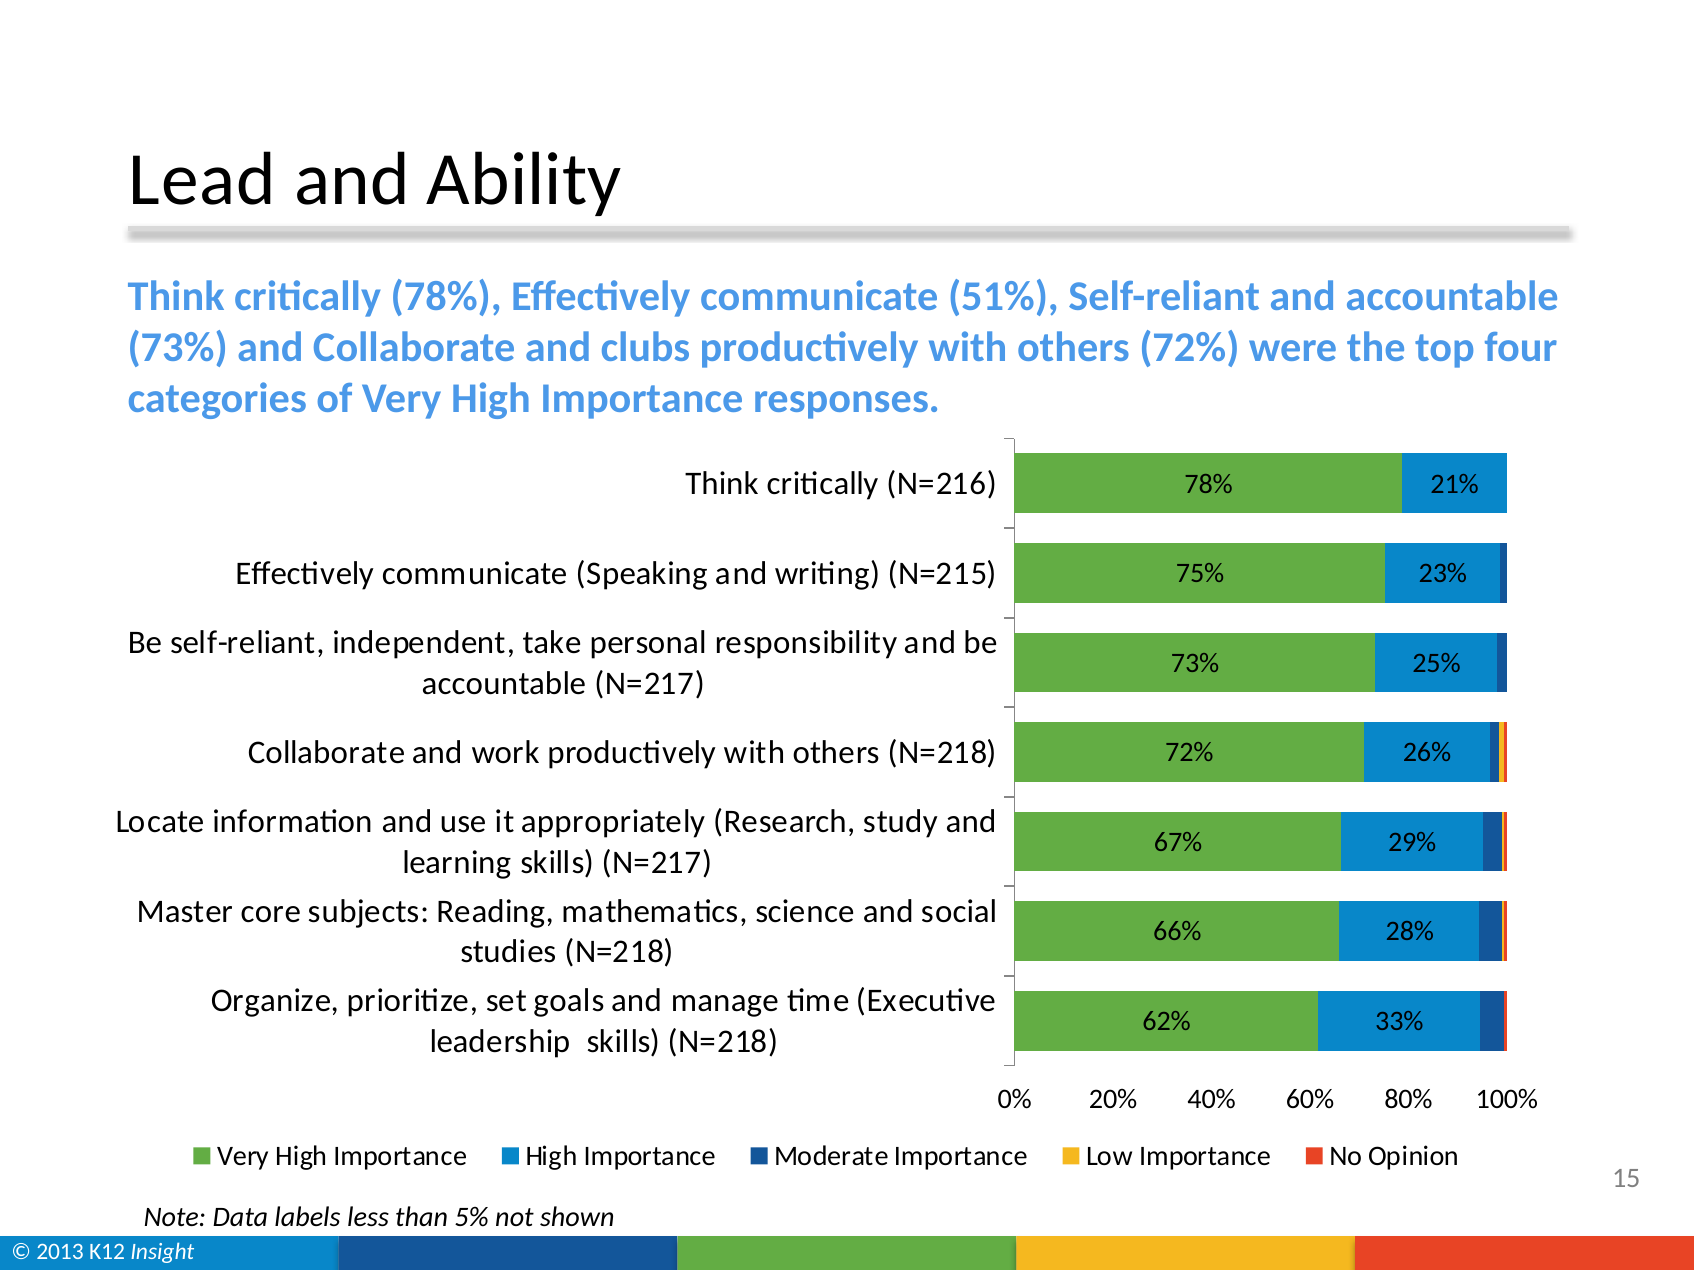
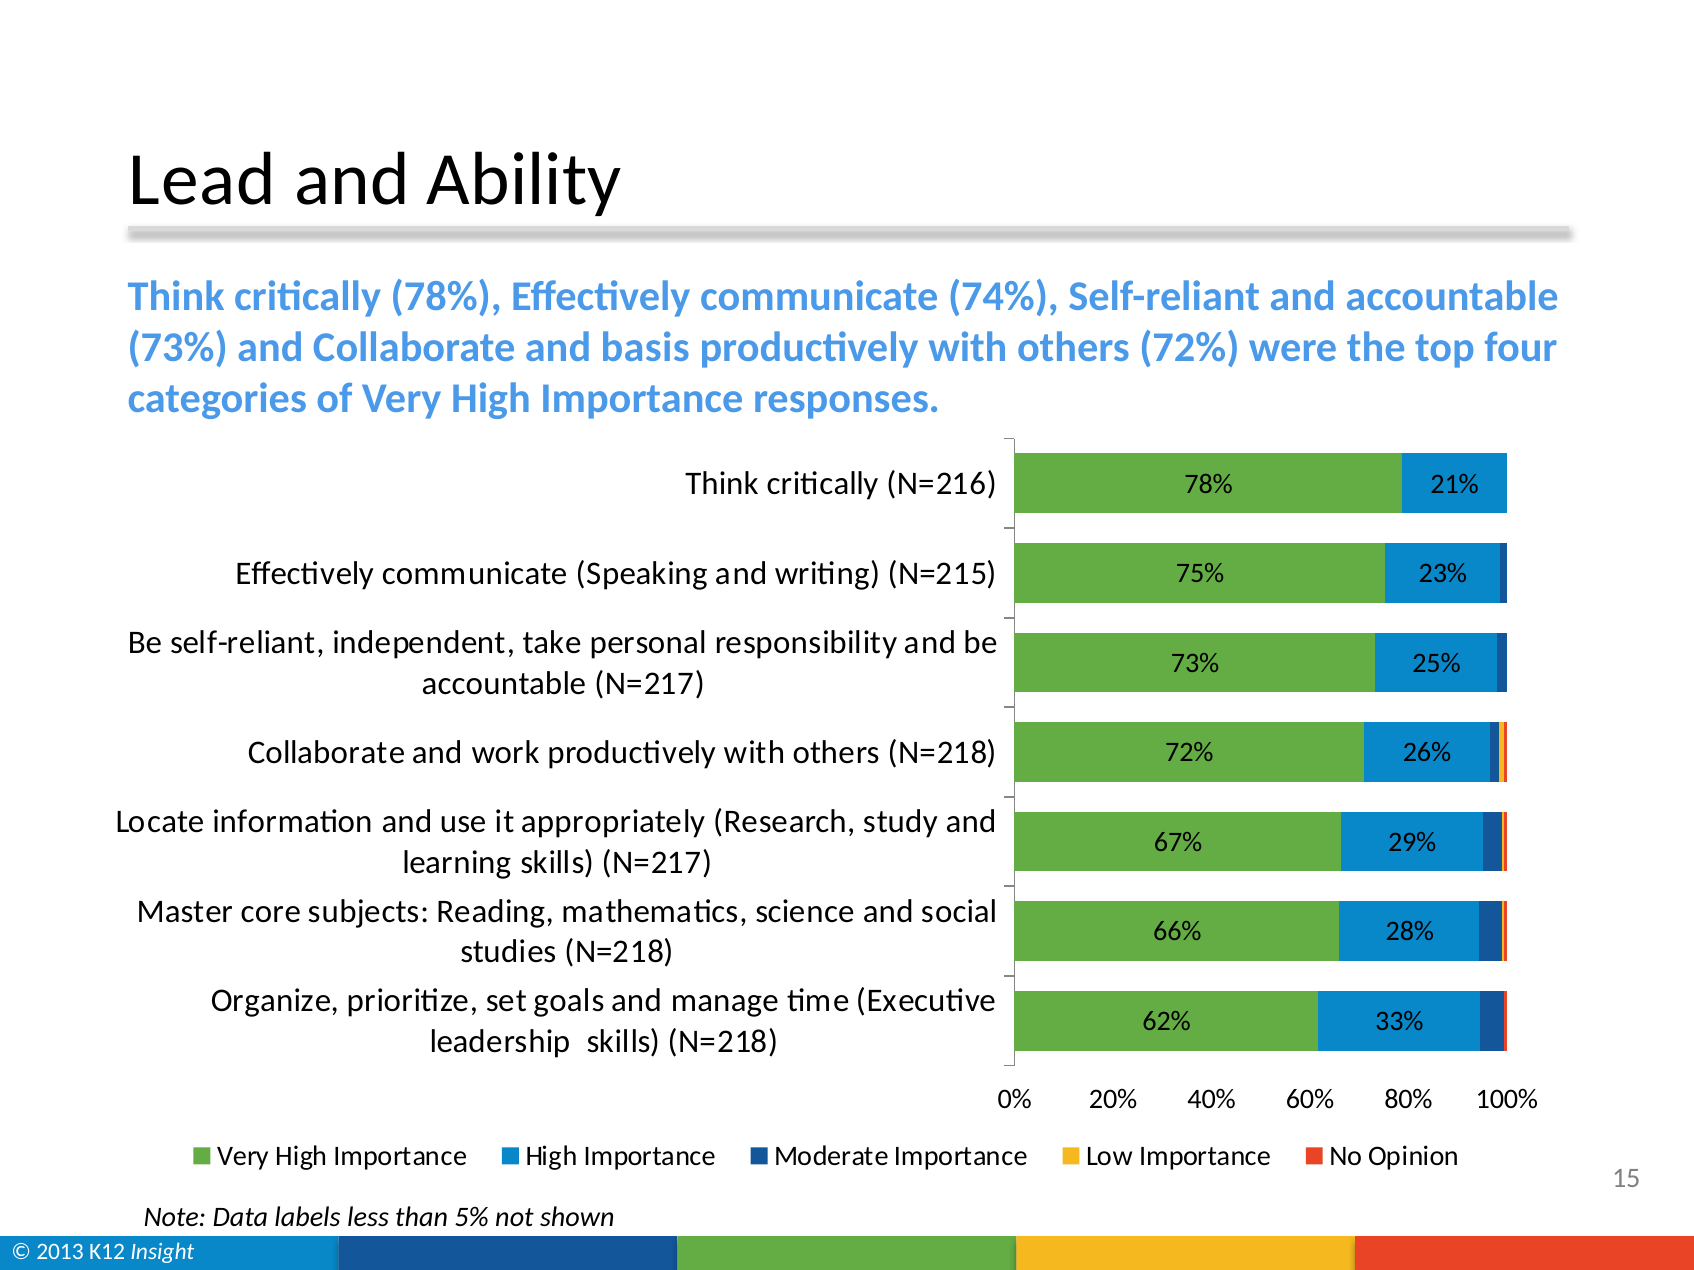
51%: 51% -> 74% (1003, 297)
clubs: clubs -> basis (645, 347)
